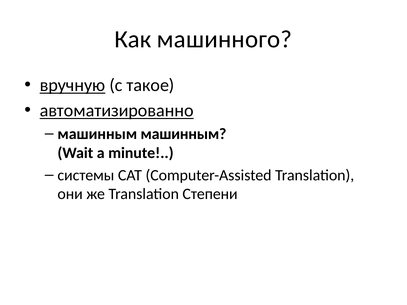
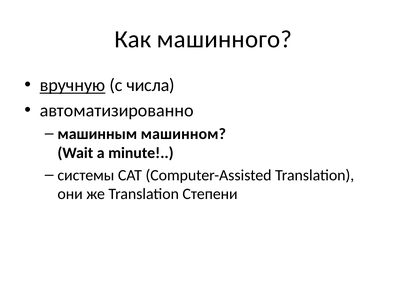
такое: такое -> числа (151, 85)
автоматизированно underline: present -> none (117, 111)
машинным машинным: машинным -> машинном (183, 134)
